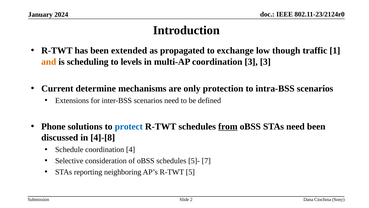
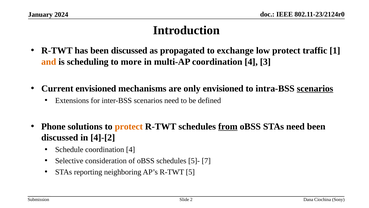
has been extended: extended -> discussed (129, 51)
low though: though -> protect (286, 51)
levels: levels -> more (131, 62)
multi-AP coordination 3: 3 -> 4 (251, 62)
Current determine: determine -> envisioned (96, 88)
only protection: protection -> envisioned (223, 88)
scenarios underline: none -> present (315, 88)
protect colour: blue -> orange (129, 126)
4]-[8: 4]-[8 -> 4]-[2 (103, 137)
